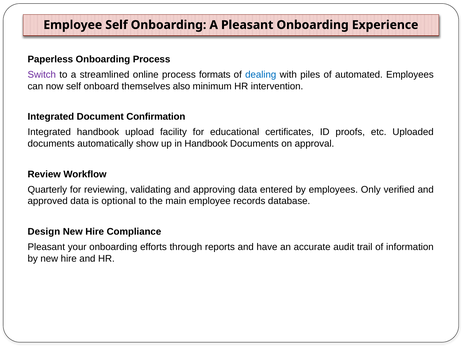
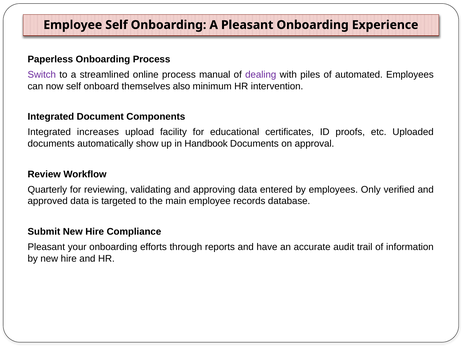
formats: formats -> manual (215, 75)
dealing colour: blue -> purple (261, 75)
Confirmation: Confirmation -> Components (156, 117)
Integrated handbook: handbook -> increases (98, 132)
optional: optional -> targeted (119, 201)
Design: Design -> Submit (44, 231)
